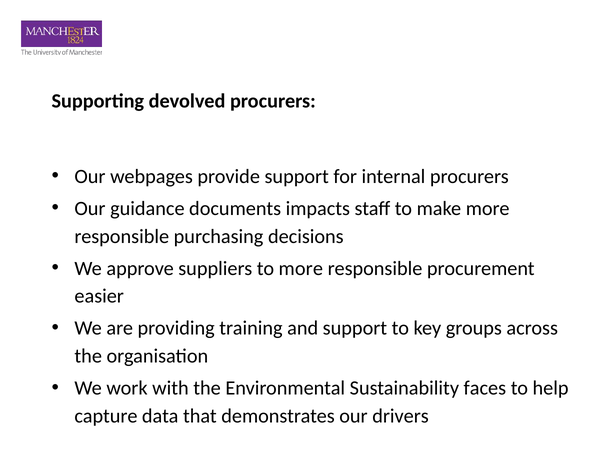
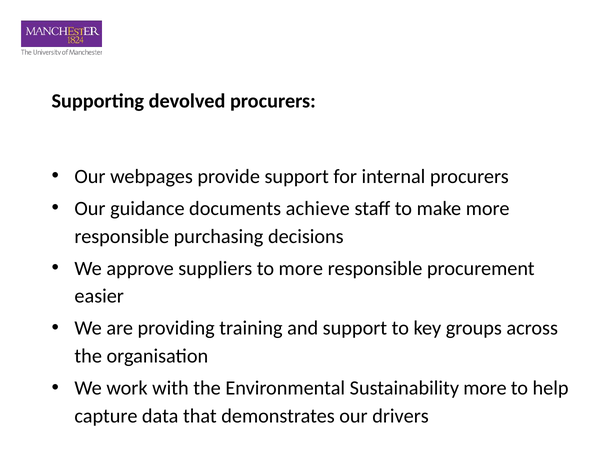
impacts: impacts -> achieve (318, 208)
Sustainability faces: faces -> more (485, 388)
